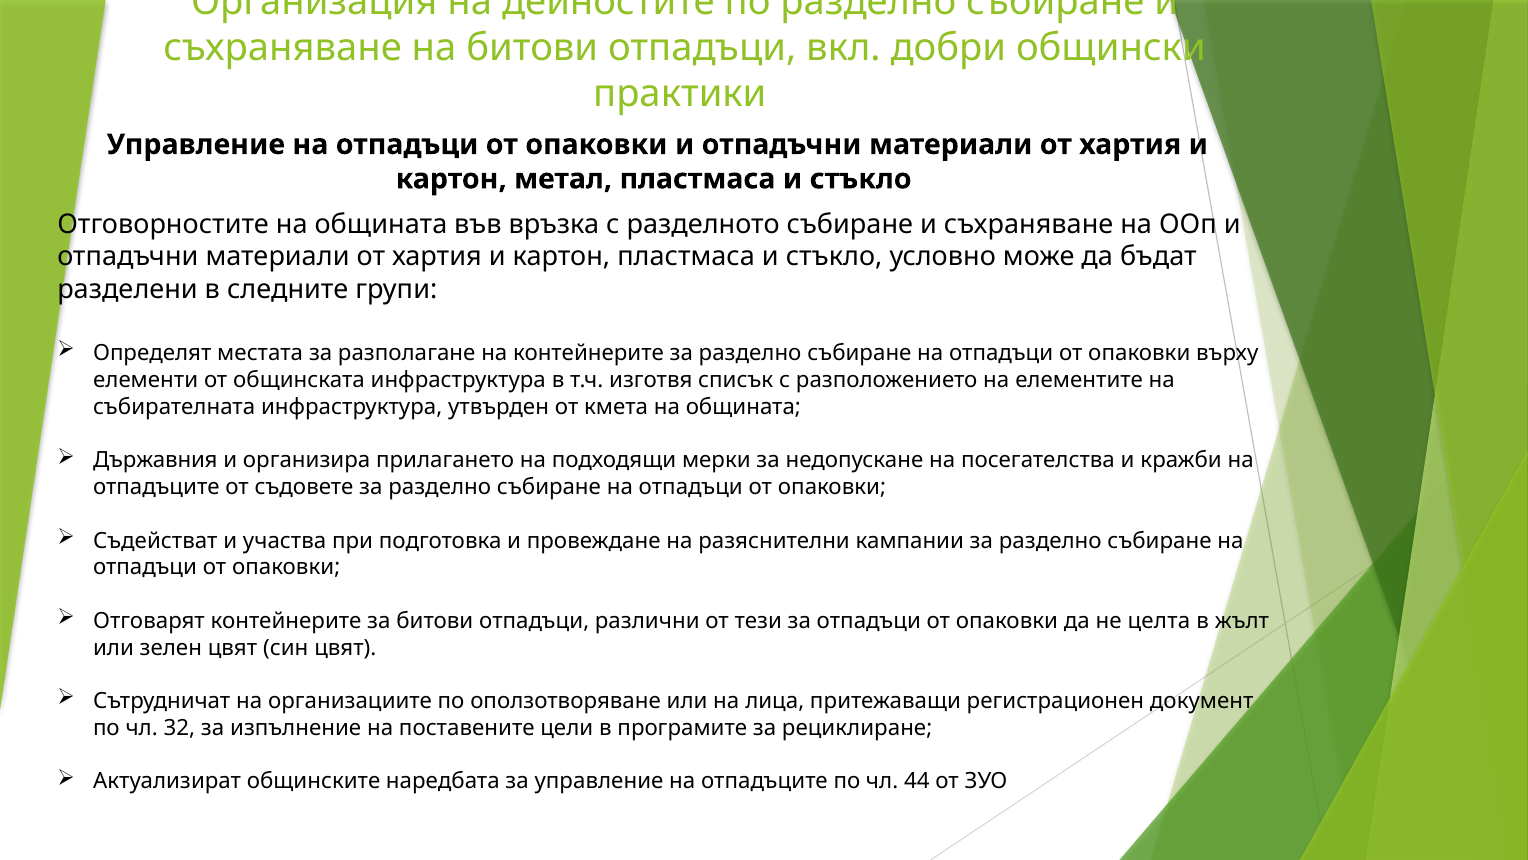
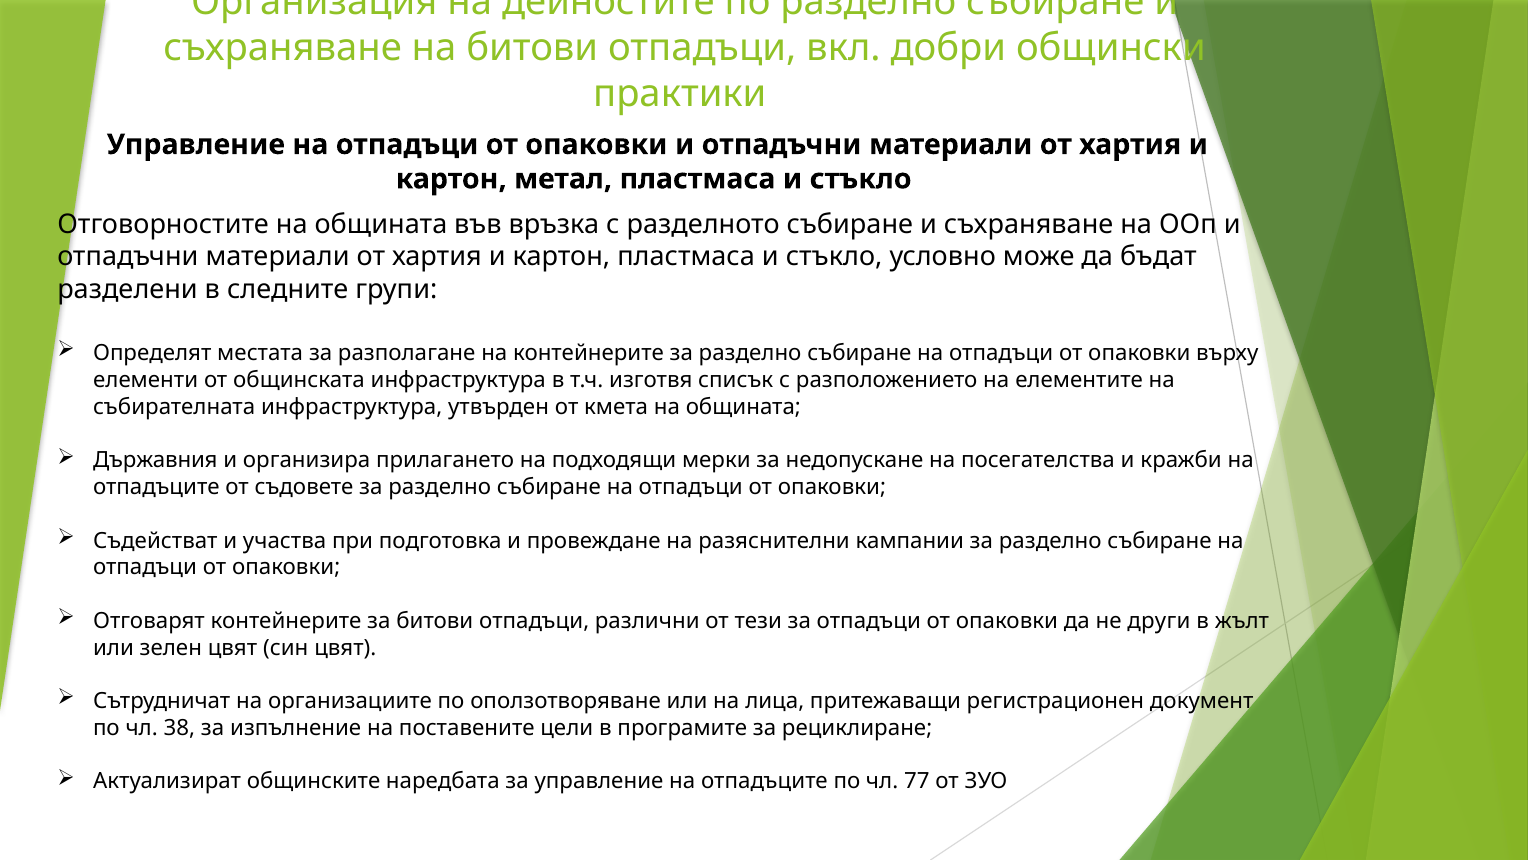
целта: целта -> други (1159, 621)
32: 32 -> 38 (179, 728)
44: 44 -> 77 (917, 781)
